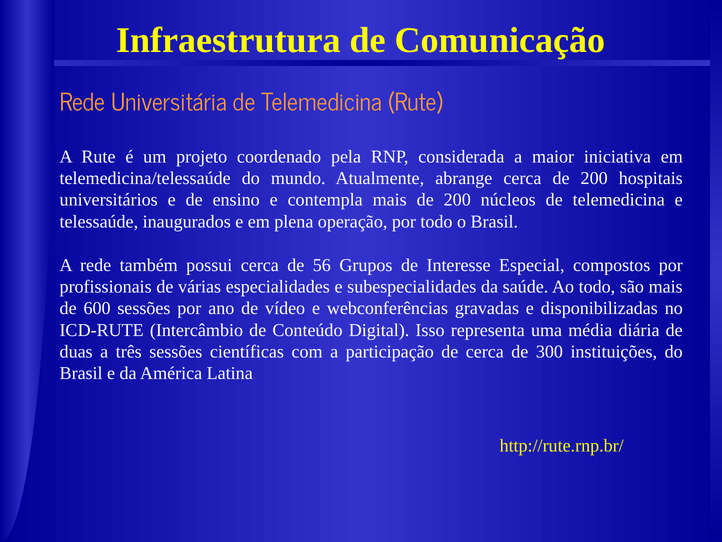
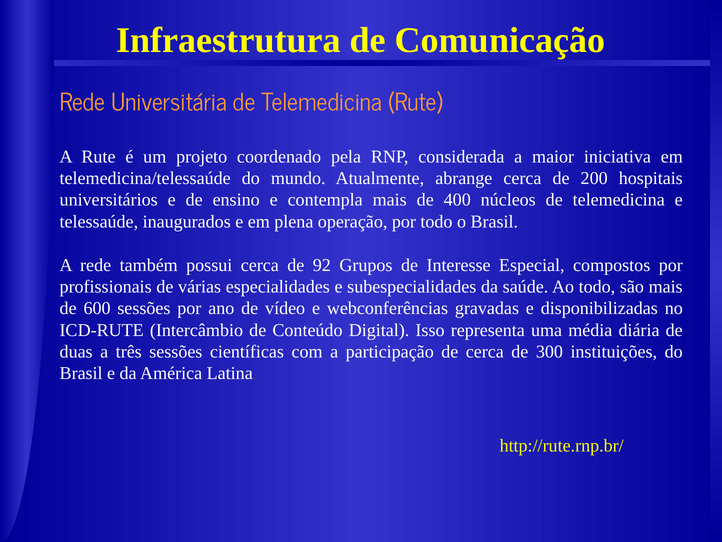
mais de 200: 200 -> 400 (457, 200)
56: 56 -> 92 (322, 265)
